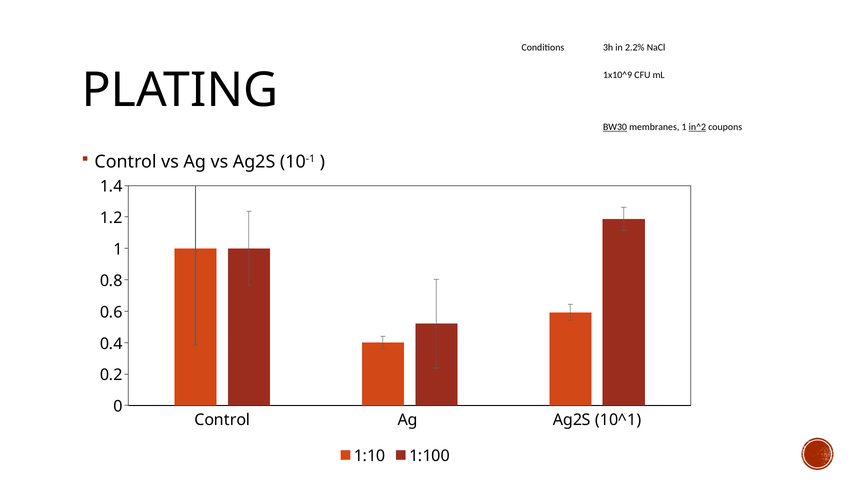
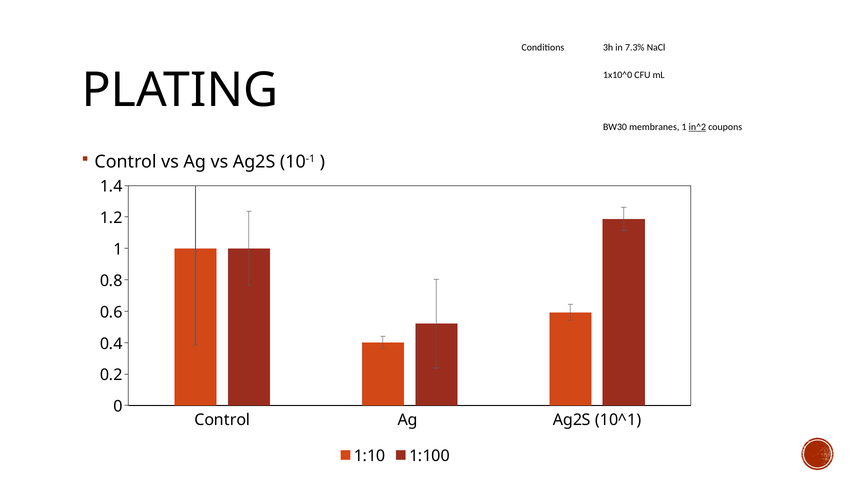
2.2%: 2.2% -> 7.3% (635, 47)
1x10^9: 1x10^9 -> 1x10^0 (618, 75)
BW30 underline: present -> none (615, 127)
